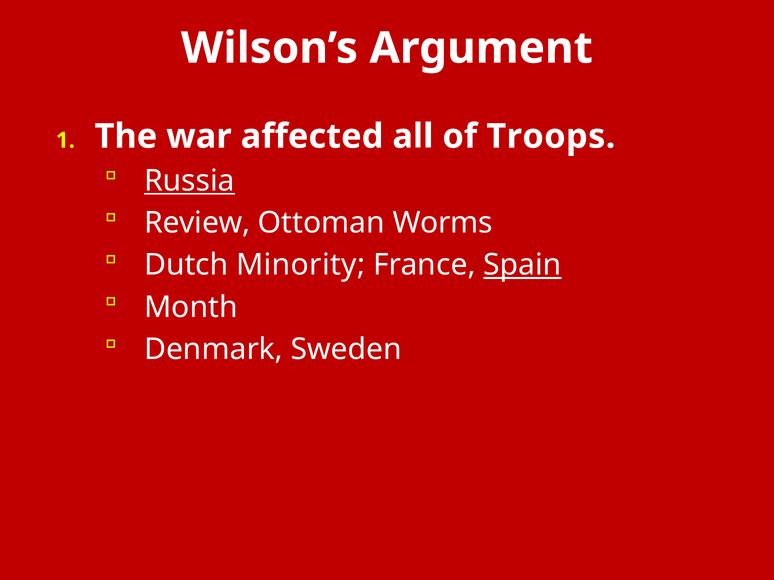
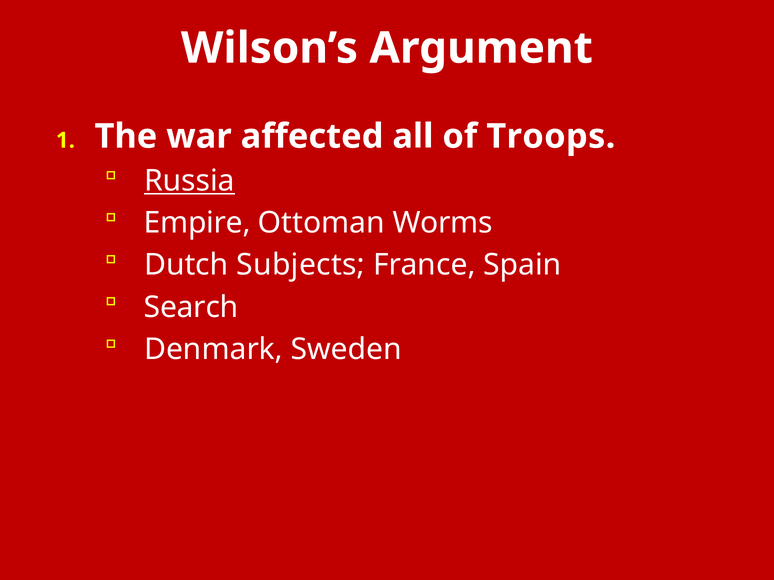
Review: Review -> Empire (197, 223)
Minority: Minority -> Subjects (301, 265)
Spain underline: present -> none (522, 265)
Month: Month -> Search (191, 307)
